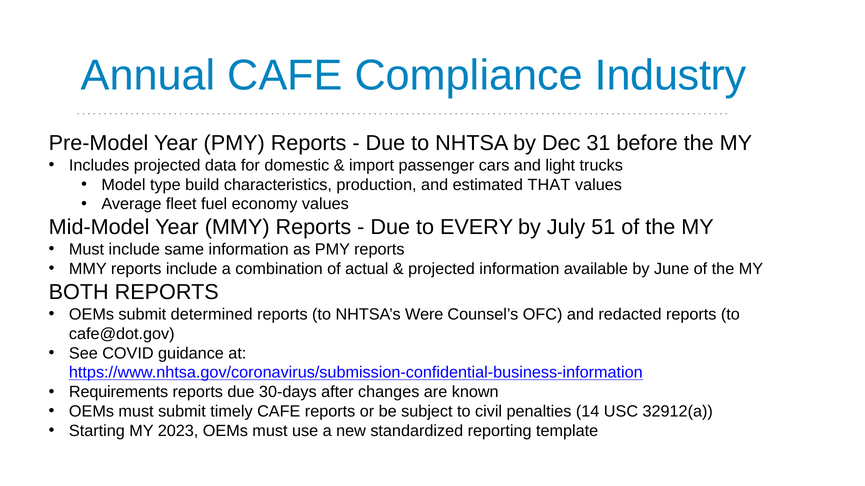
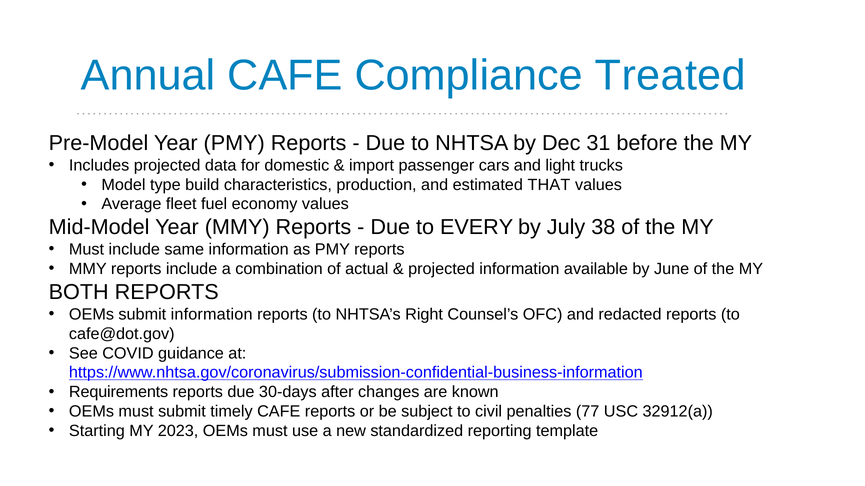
Industry: Industry -> Treated (670, 76)
51: 51 -> 38 (603, 227)
submit determined: determined -> information (212, 315)
Were: Were -> Right (424, 315)
14: 14 -> 77 (588, 412)
